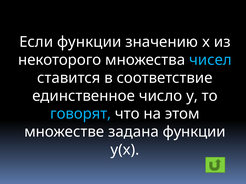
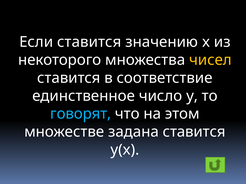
Если функции: функции -> ставится (89, 42)
чисел colour: light blue -> yellow (210, 60)
задана функции: функции -> ставится (194, 132)
